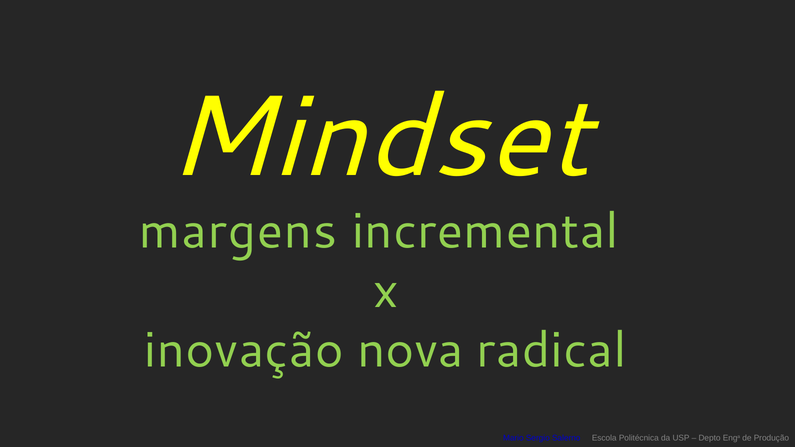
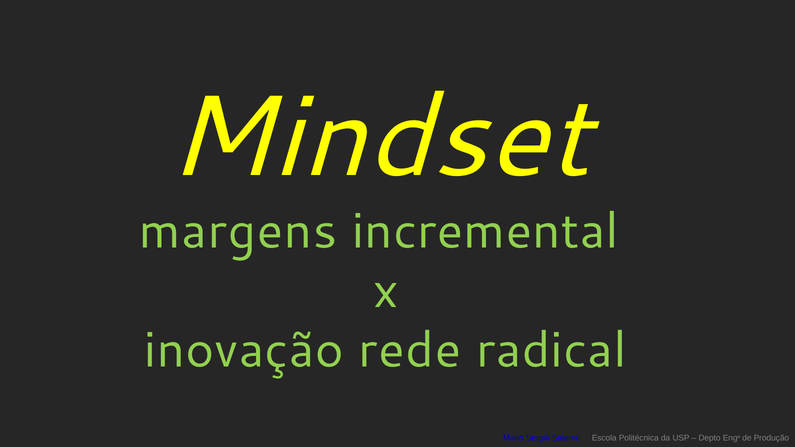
nova: nova -> rede (410, 351)
